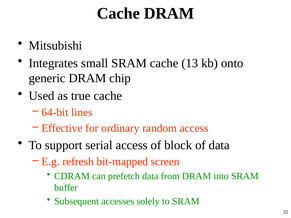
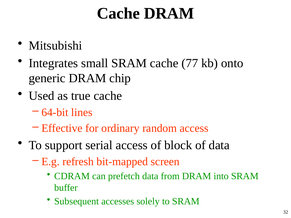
13: 13 -> 77 (190, 63)
